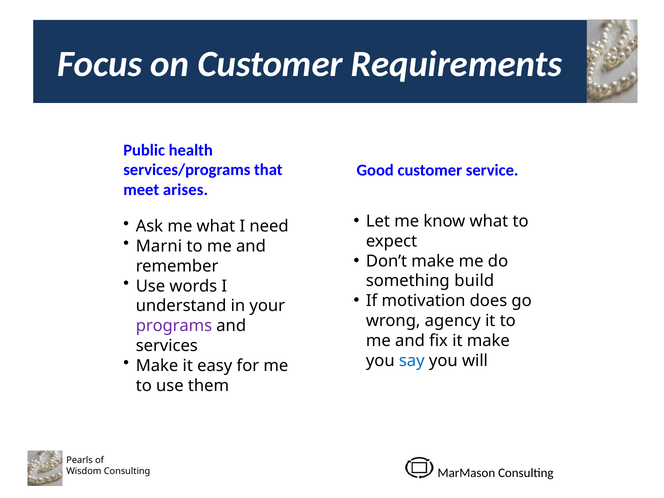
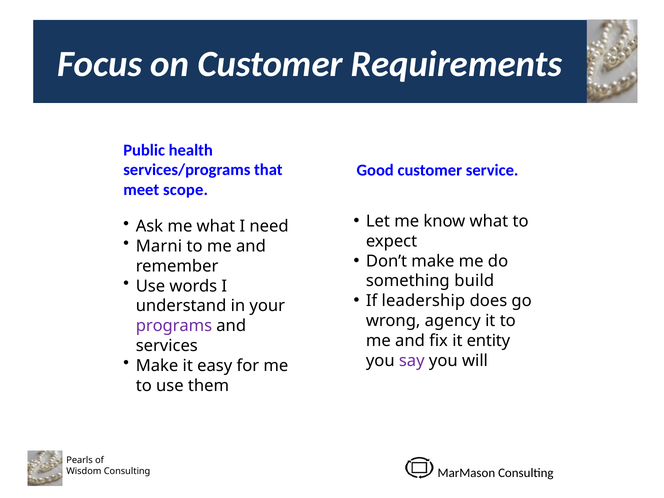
arises: arises -> scope (186, 190)
motivation: motivation -> leadership (423, 301)
it make: make -> entity (488, 341)
say colour: blue -> purple (412, 361)
